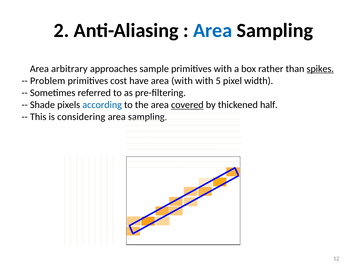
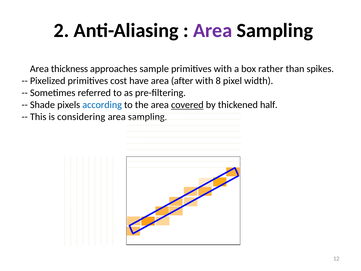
Area colour: blue -> purple (213, 30)
arbitrary: arbitrary -> thickness (69, 69)
spikes underline: present -> none (320, 69)
Problem: Problem -> Pixelized (48, 81)
area with: with -> after (182, 81)
5: 5 -> 8 (218, 81)
